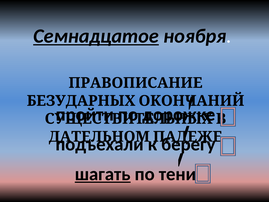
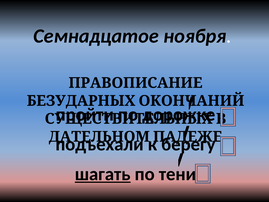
Семнадцатое underline: present -> none (96, 36)
